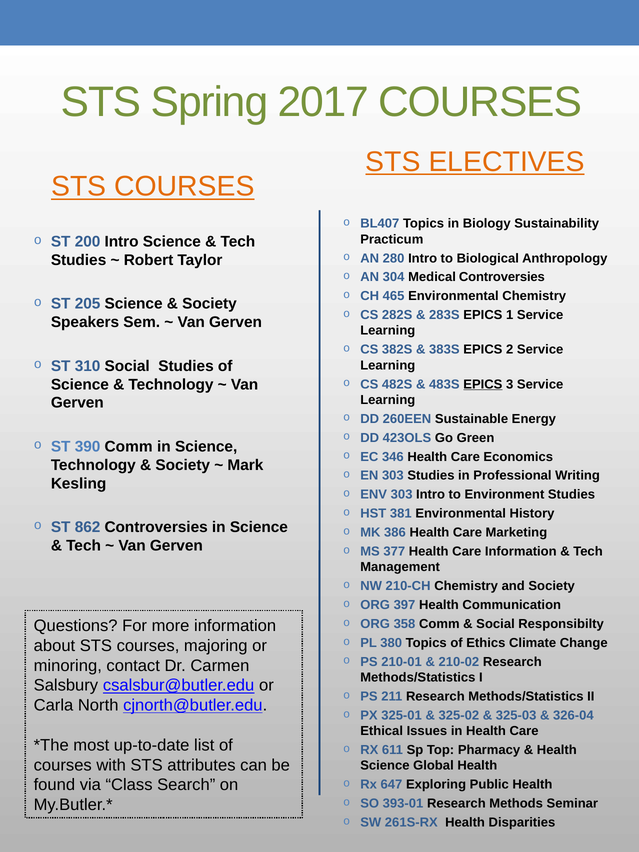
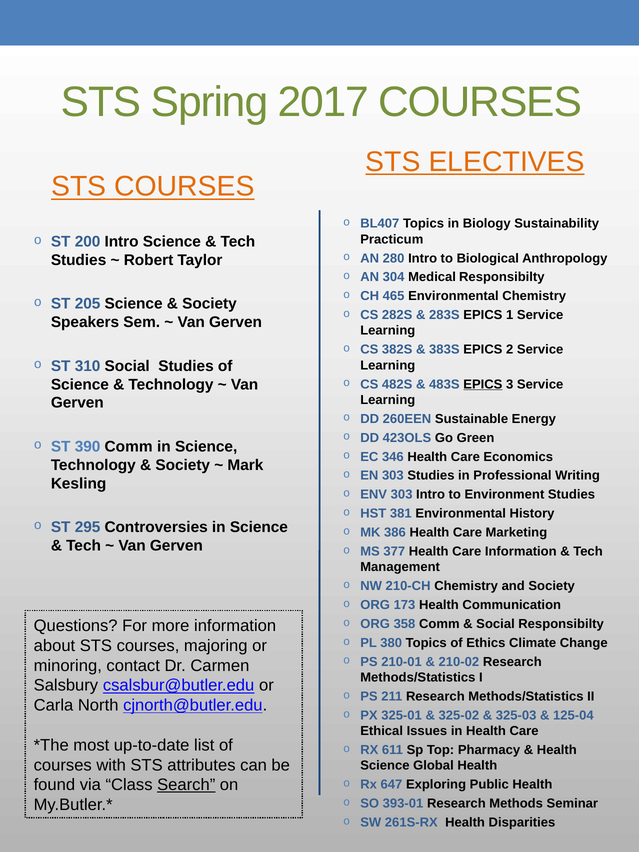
Medical Controversies: Controversies -> Responsibilty (502, 277)
862: 862 -> 295 (88, 527)
397: 397 -> 173 (404, 605)
326-04: 326-04 -> 125-04 (573, 715)
Search underline: none -> present (186, 785)
